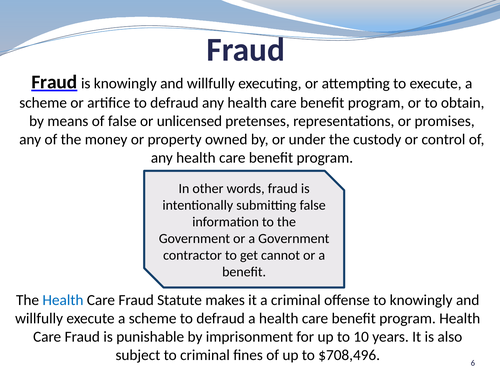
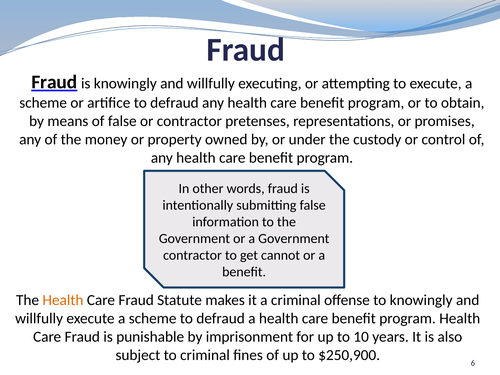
or unlicensed: unlicensed -> contractor (189, 121)
Health colour: blue -> orange (63, 300)
$708,496: $708,496 -> $250,900 (349, 355)
